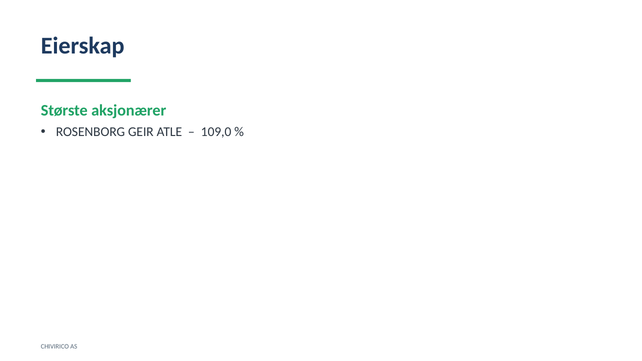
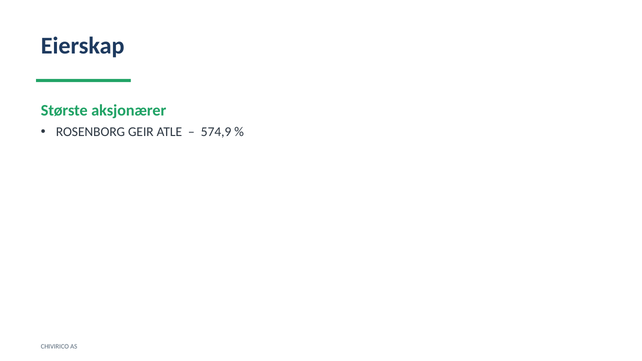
109,0: 109,0 -> 574,9 (216, 132)
